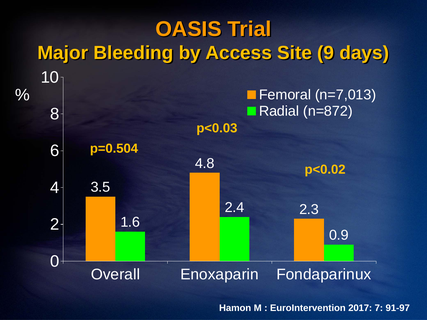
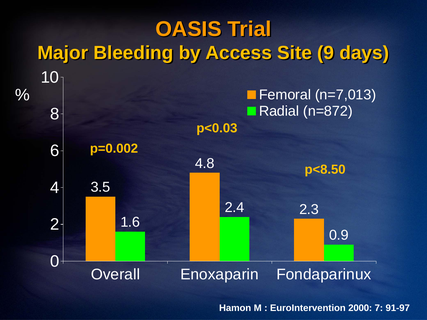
p=0.504: p=0.504 -> p=0.002 (114, 149)
p<0.02: p<0.02 -> p<8.50 (325, 170)
2017: 2017 -> 2000 (360, 308)
